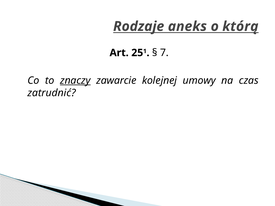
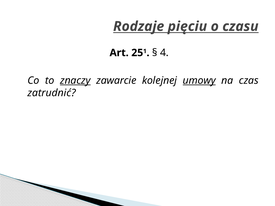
aneks: aneks -> pięciu (187, 26)
którą: którą -> czasu (240, 26)
7: 7 -> 4 (164, 53)
umowy underline: none -> present (199, 81)
